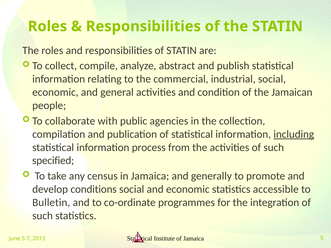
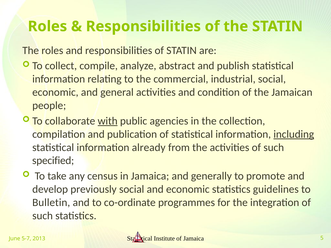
with underline: none -> present (108, 121)
process: process -> already (149, 148)
conditions: conditions -> previously (94, 189)
accessible: accessible -> guidelines (276, 189)
